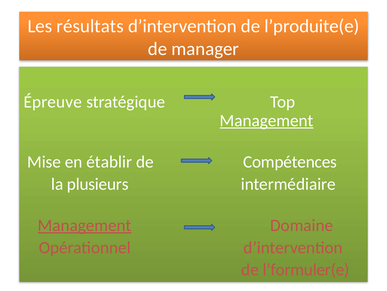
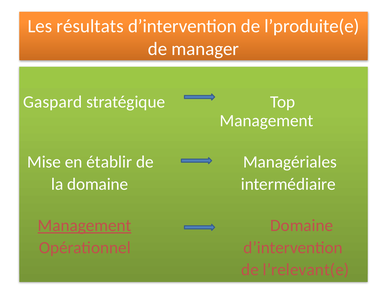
Épreuve: Épreuve -> Gaspard (53, 102)
Management underline: present -> none (267, 120)
Compétences: Compétences -> Managériales (290, 162)
la plusieurs: plusieurs -> domaine (98, 184)
l’formuler(e: l’formuler(e -> l’relevant(e (306, 269)
